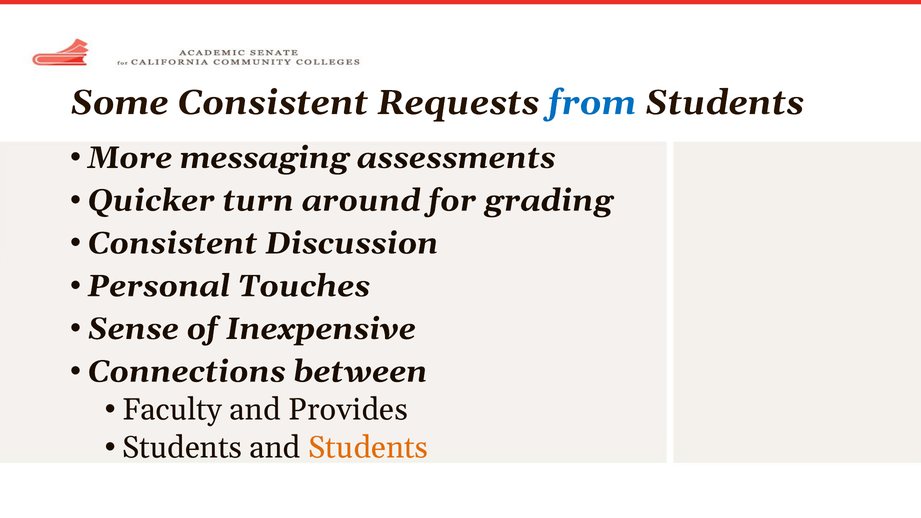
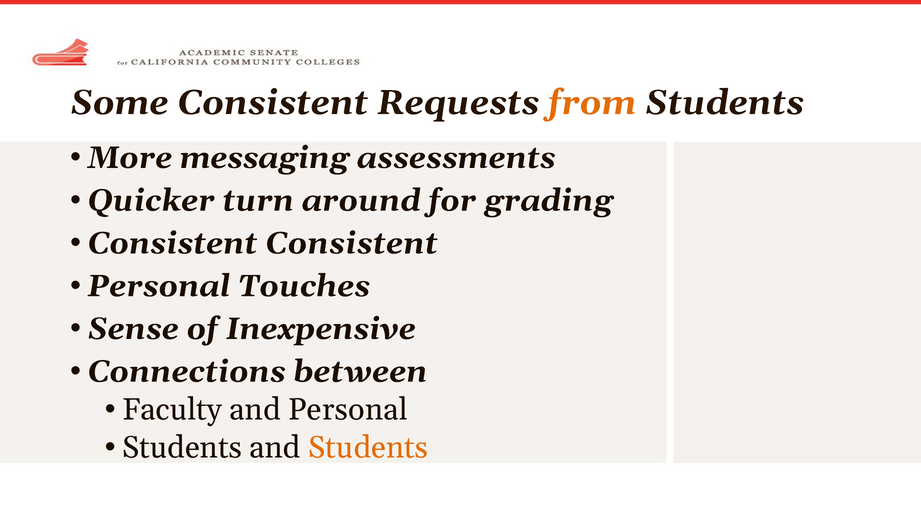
from colour: blue -> orange (592, 103)
Consistent Discussion: Discussion -> Consistent (351, 243)
and Provides: Provides -> Personal (348, 410)
